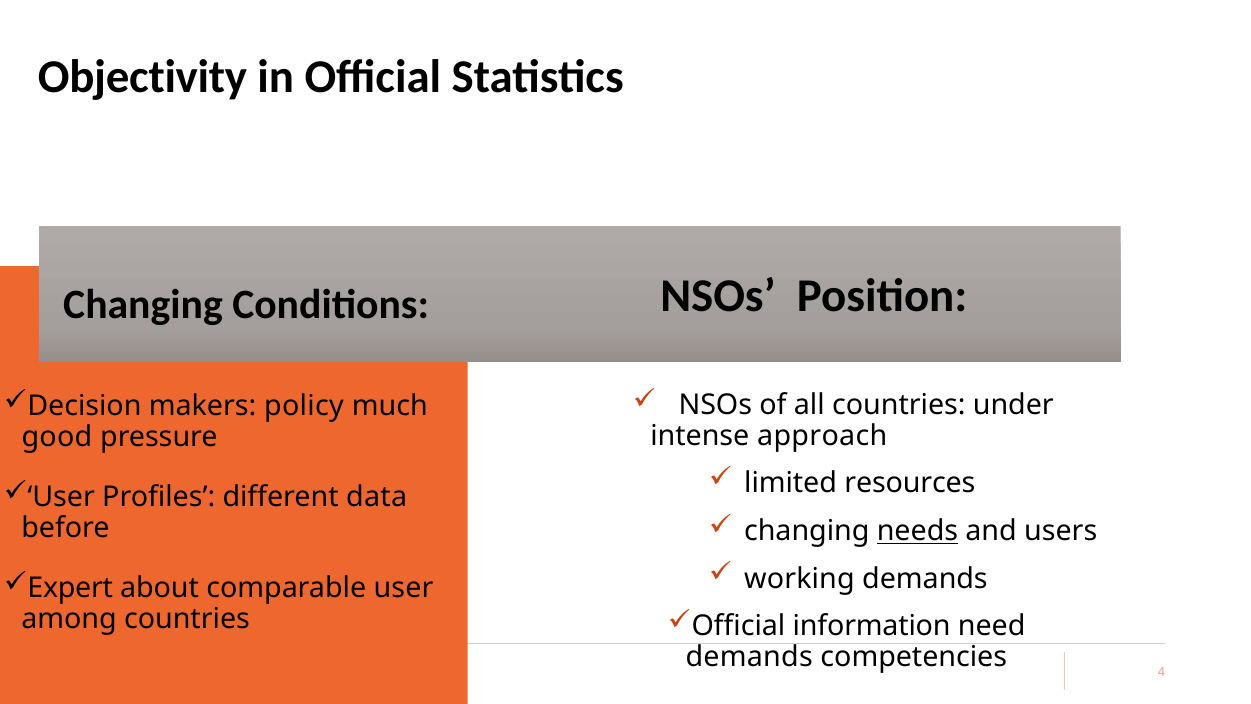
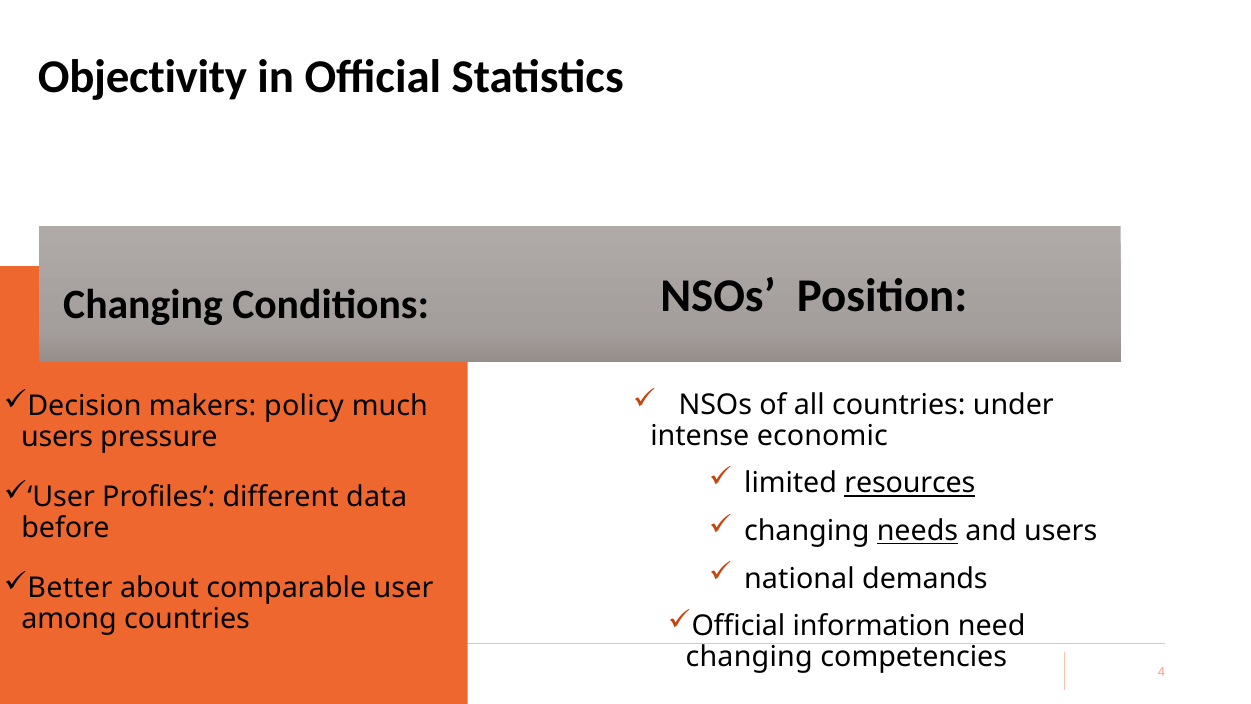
approach: approach -> economic (822, 436)
good: good -> users (57, 437)
resources underline: none -> present (910, 483)
working: working -> national (799, 578)
Expert: Expert -> Better (70, 588)
demands: demands -> changing (749, 657)
